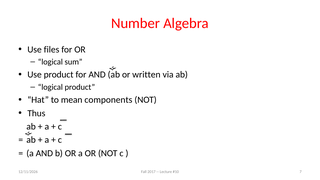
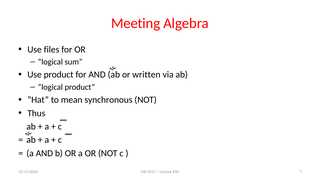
Number: Number -> Meeting (136, 23)
components: components -> synchronous (108, 100)
